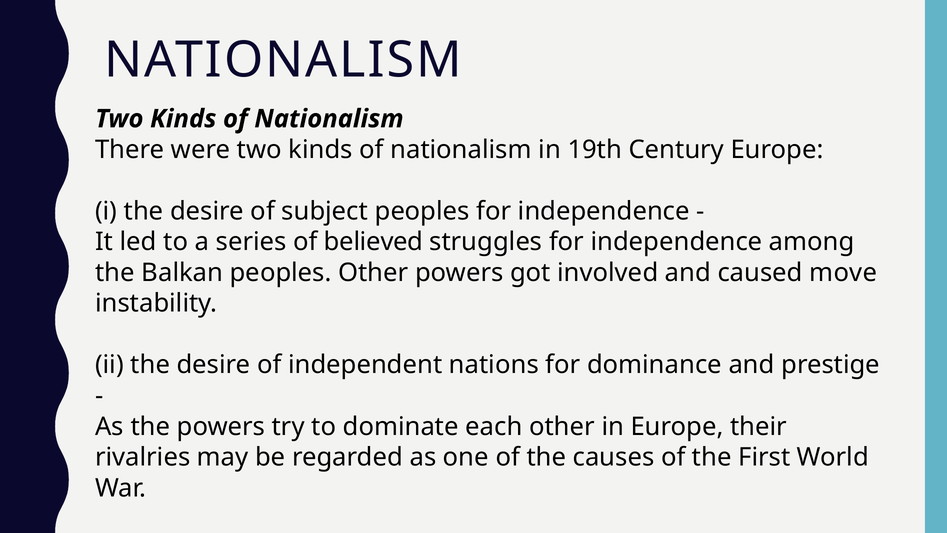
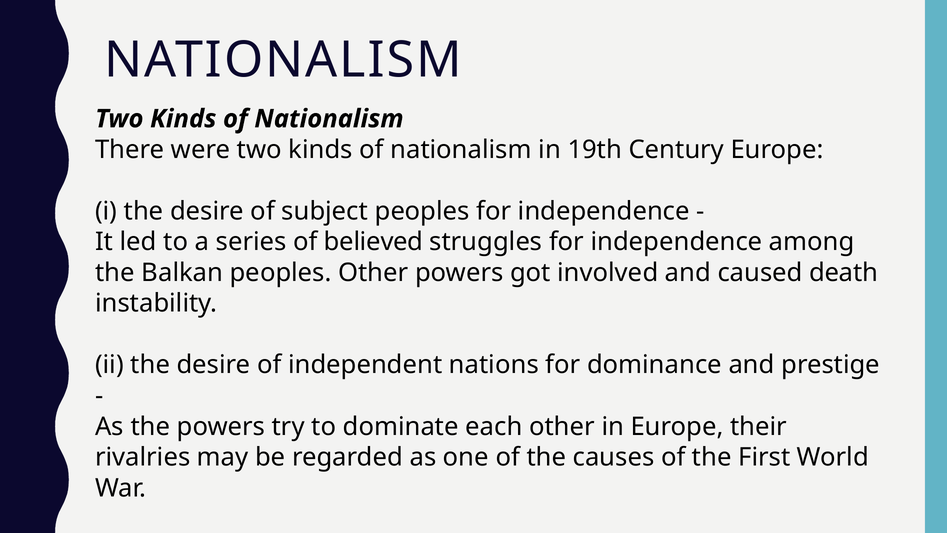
move: move -> death (844, 273)
